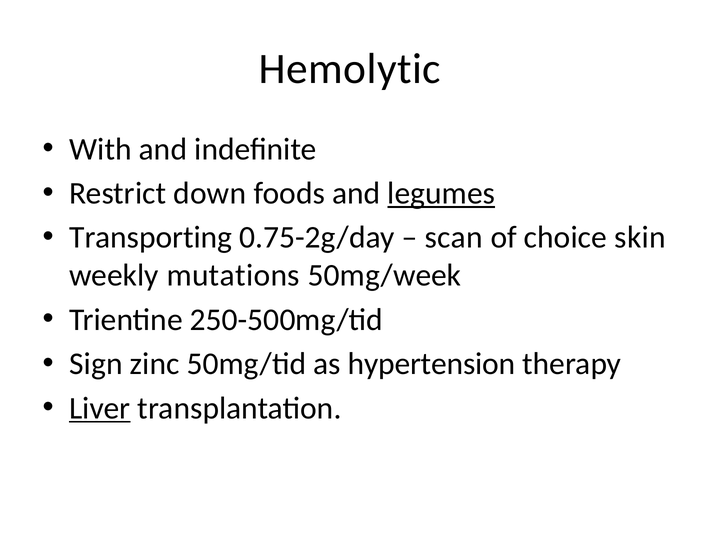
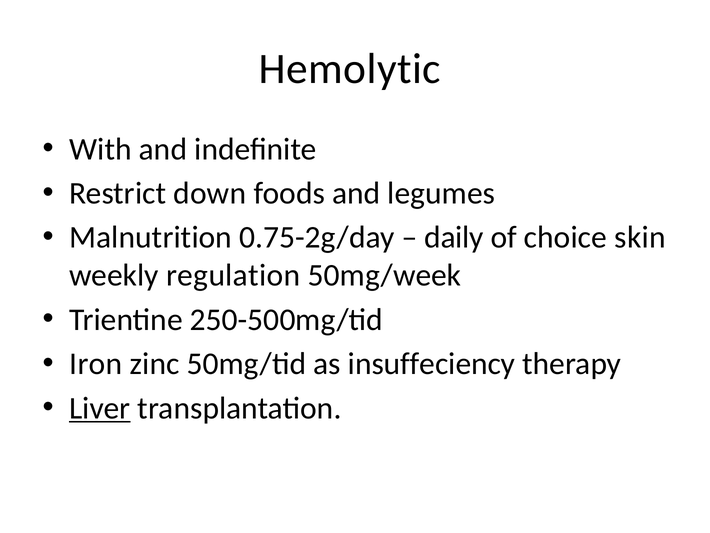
legumes underline: present -> none (441, 193)
Transporting: Transporting -> Malnutrition (151, 237)
scan: scan -> daily (454, 237)
mutations: mutations -> regulation (233, 275)
Sign: Sign -> Iron (96, 364)
hypertension: hypertension -> insuffeciency (432, 364)
